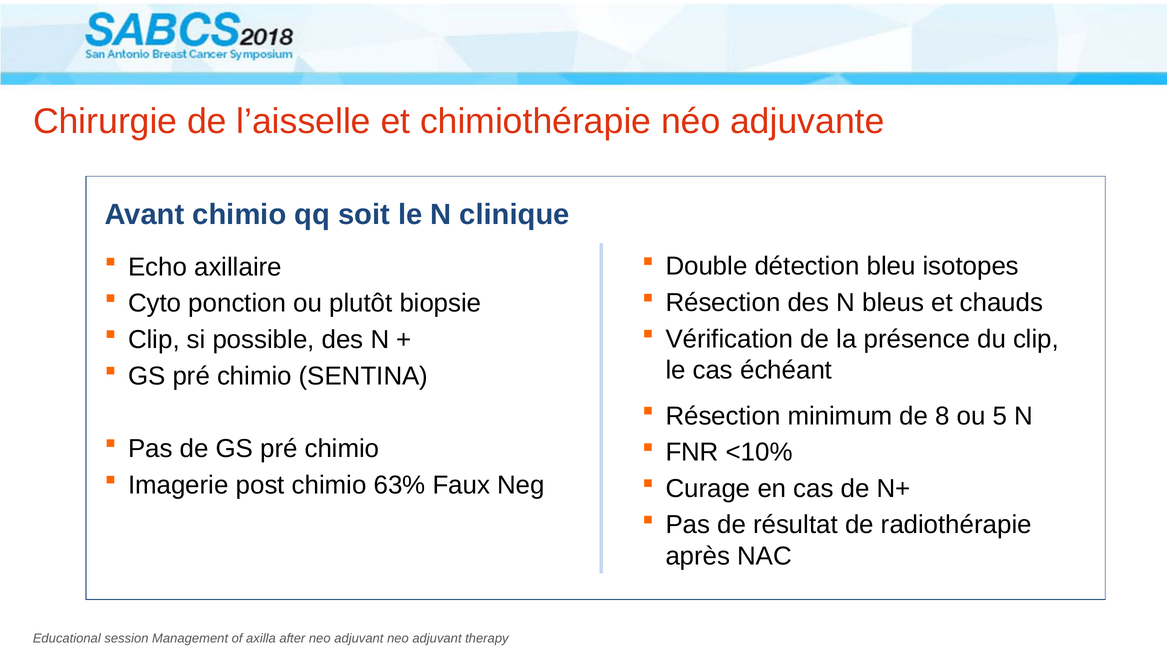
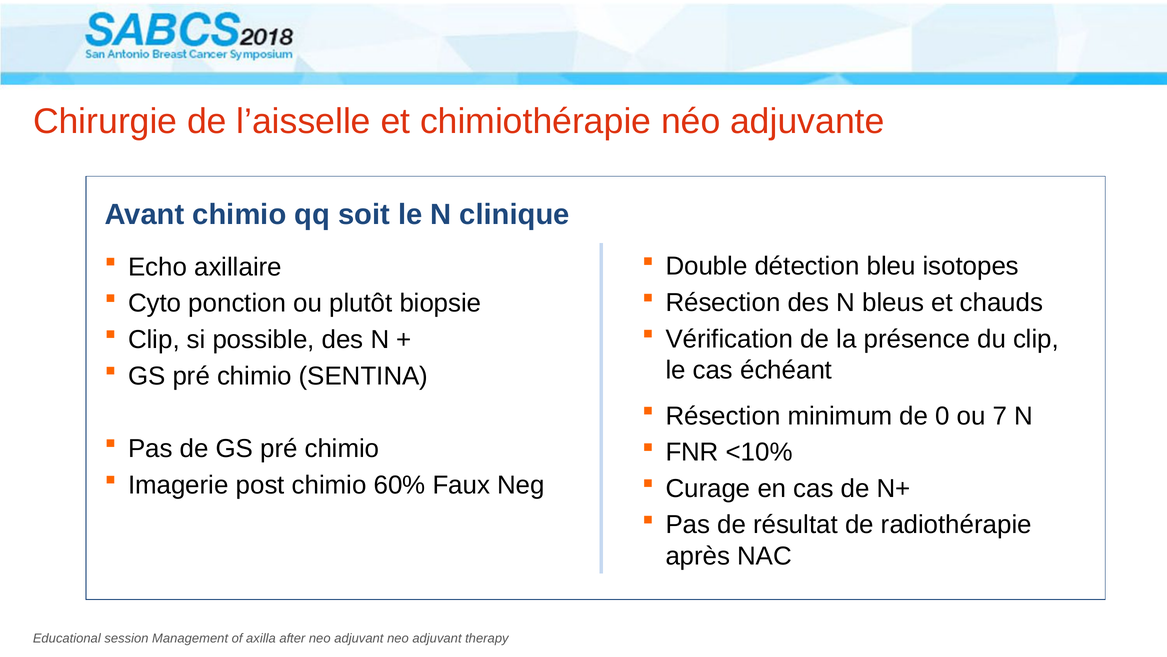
8: 8 -> 0 (943, 416)
5: 5 -> 7 (1000, 416)
63%: 63% -> 60% (400, 485)
